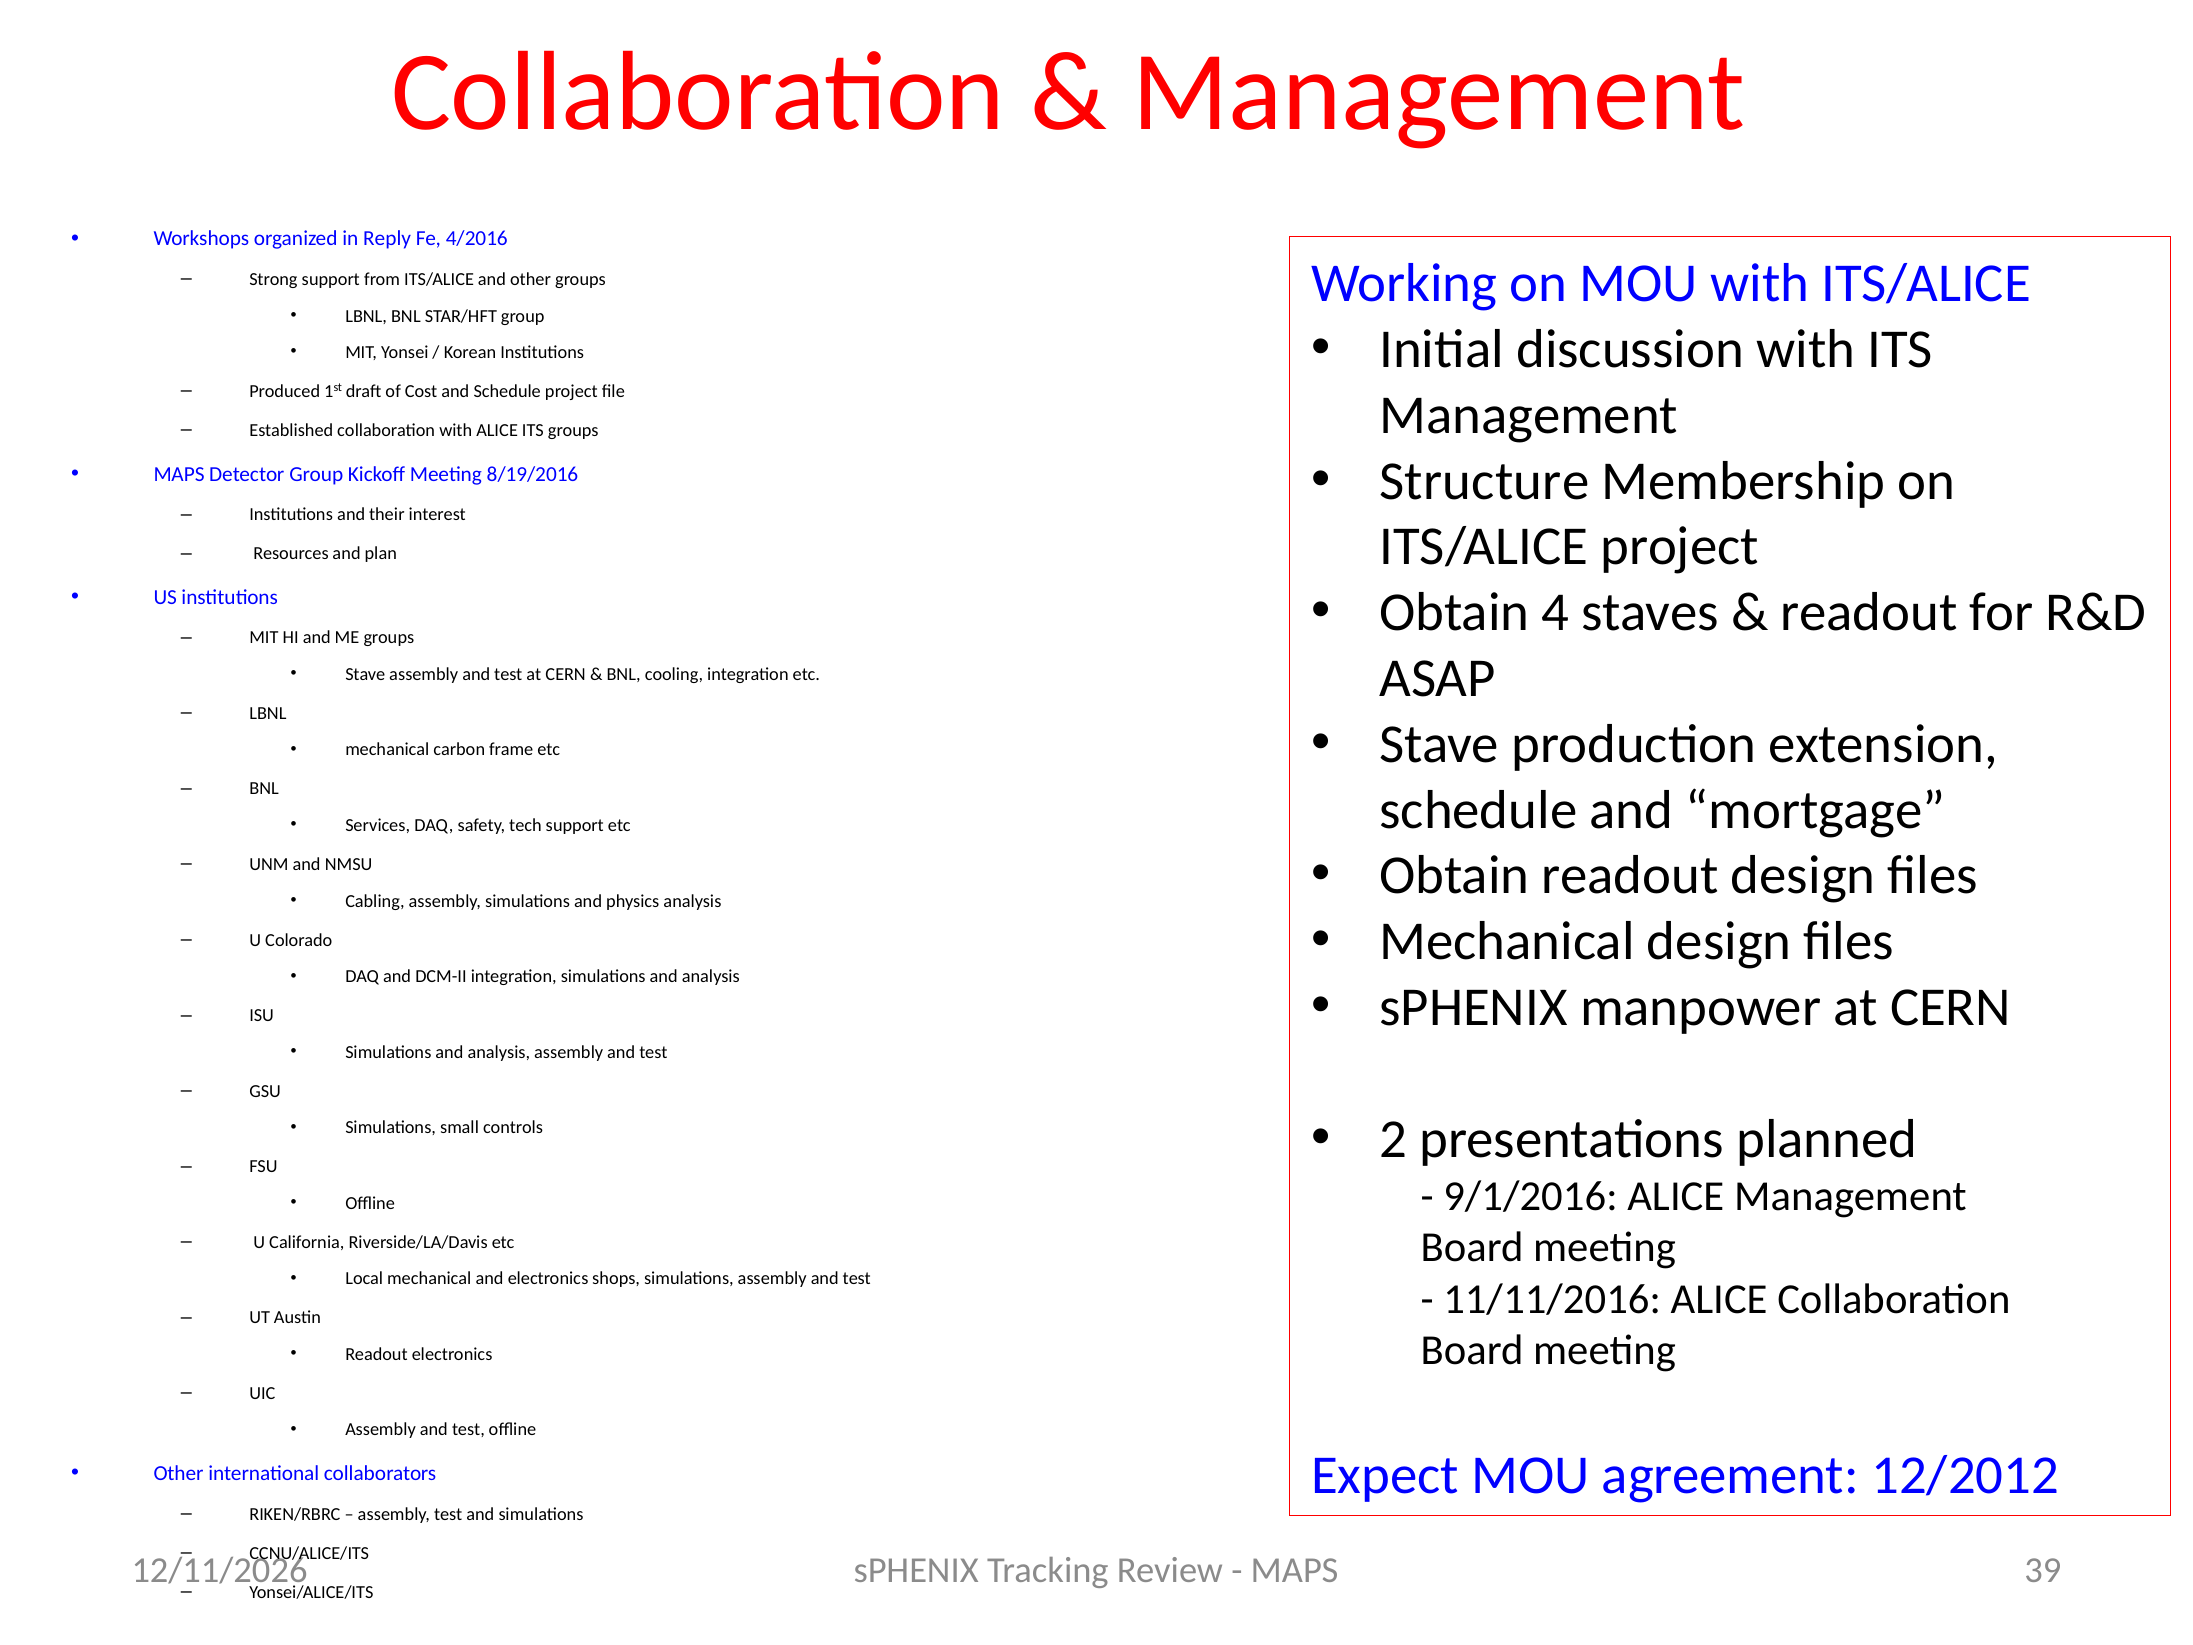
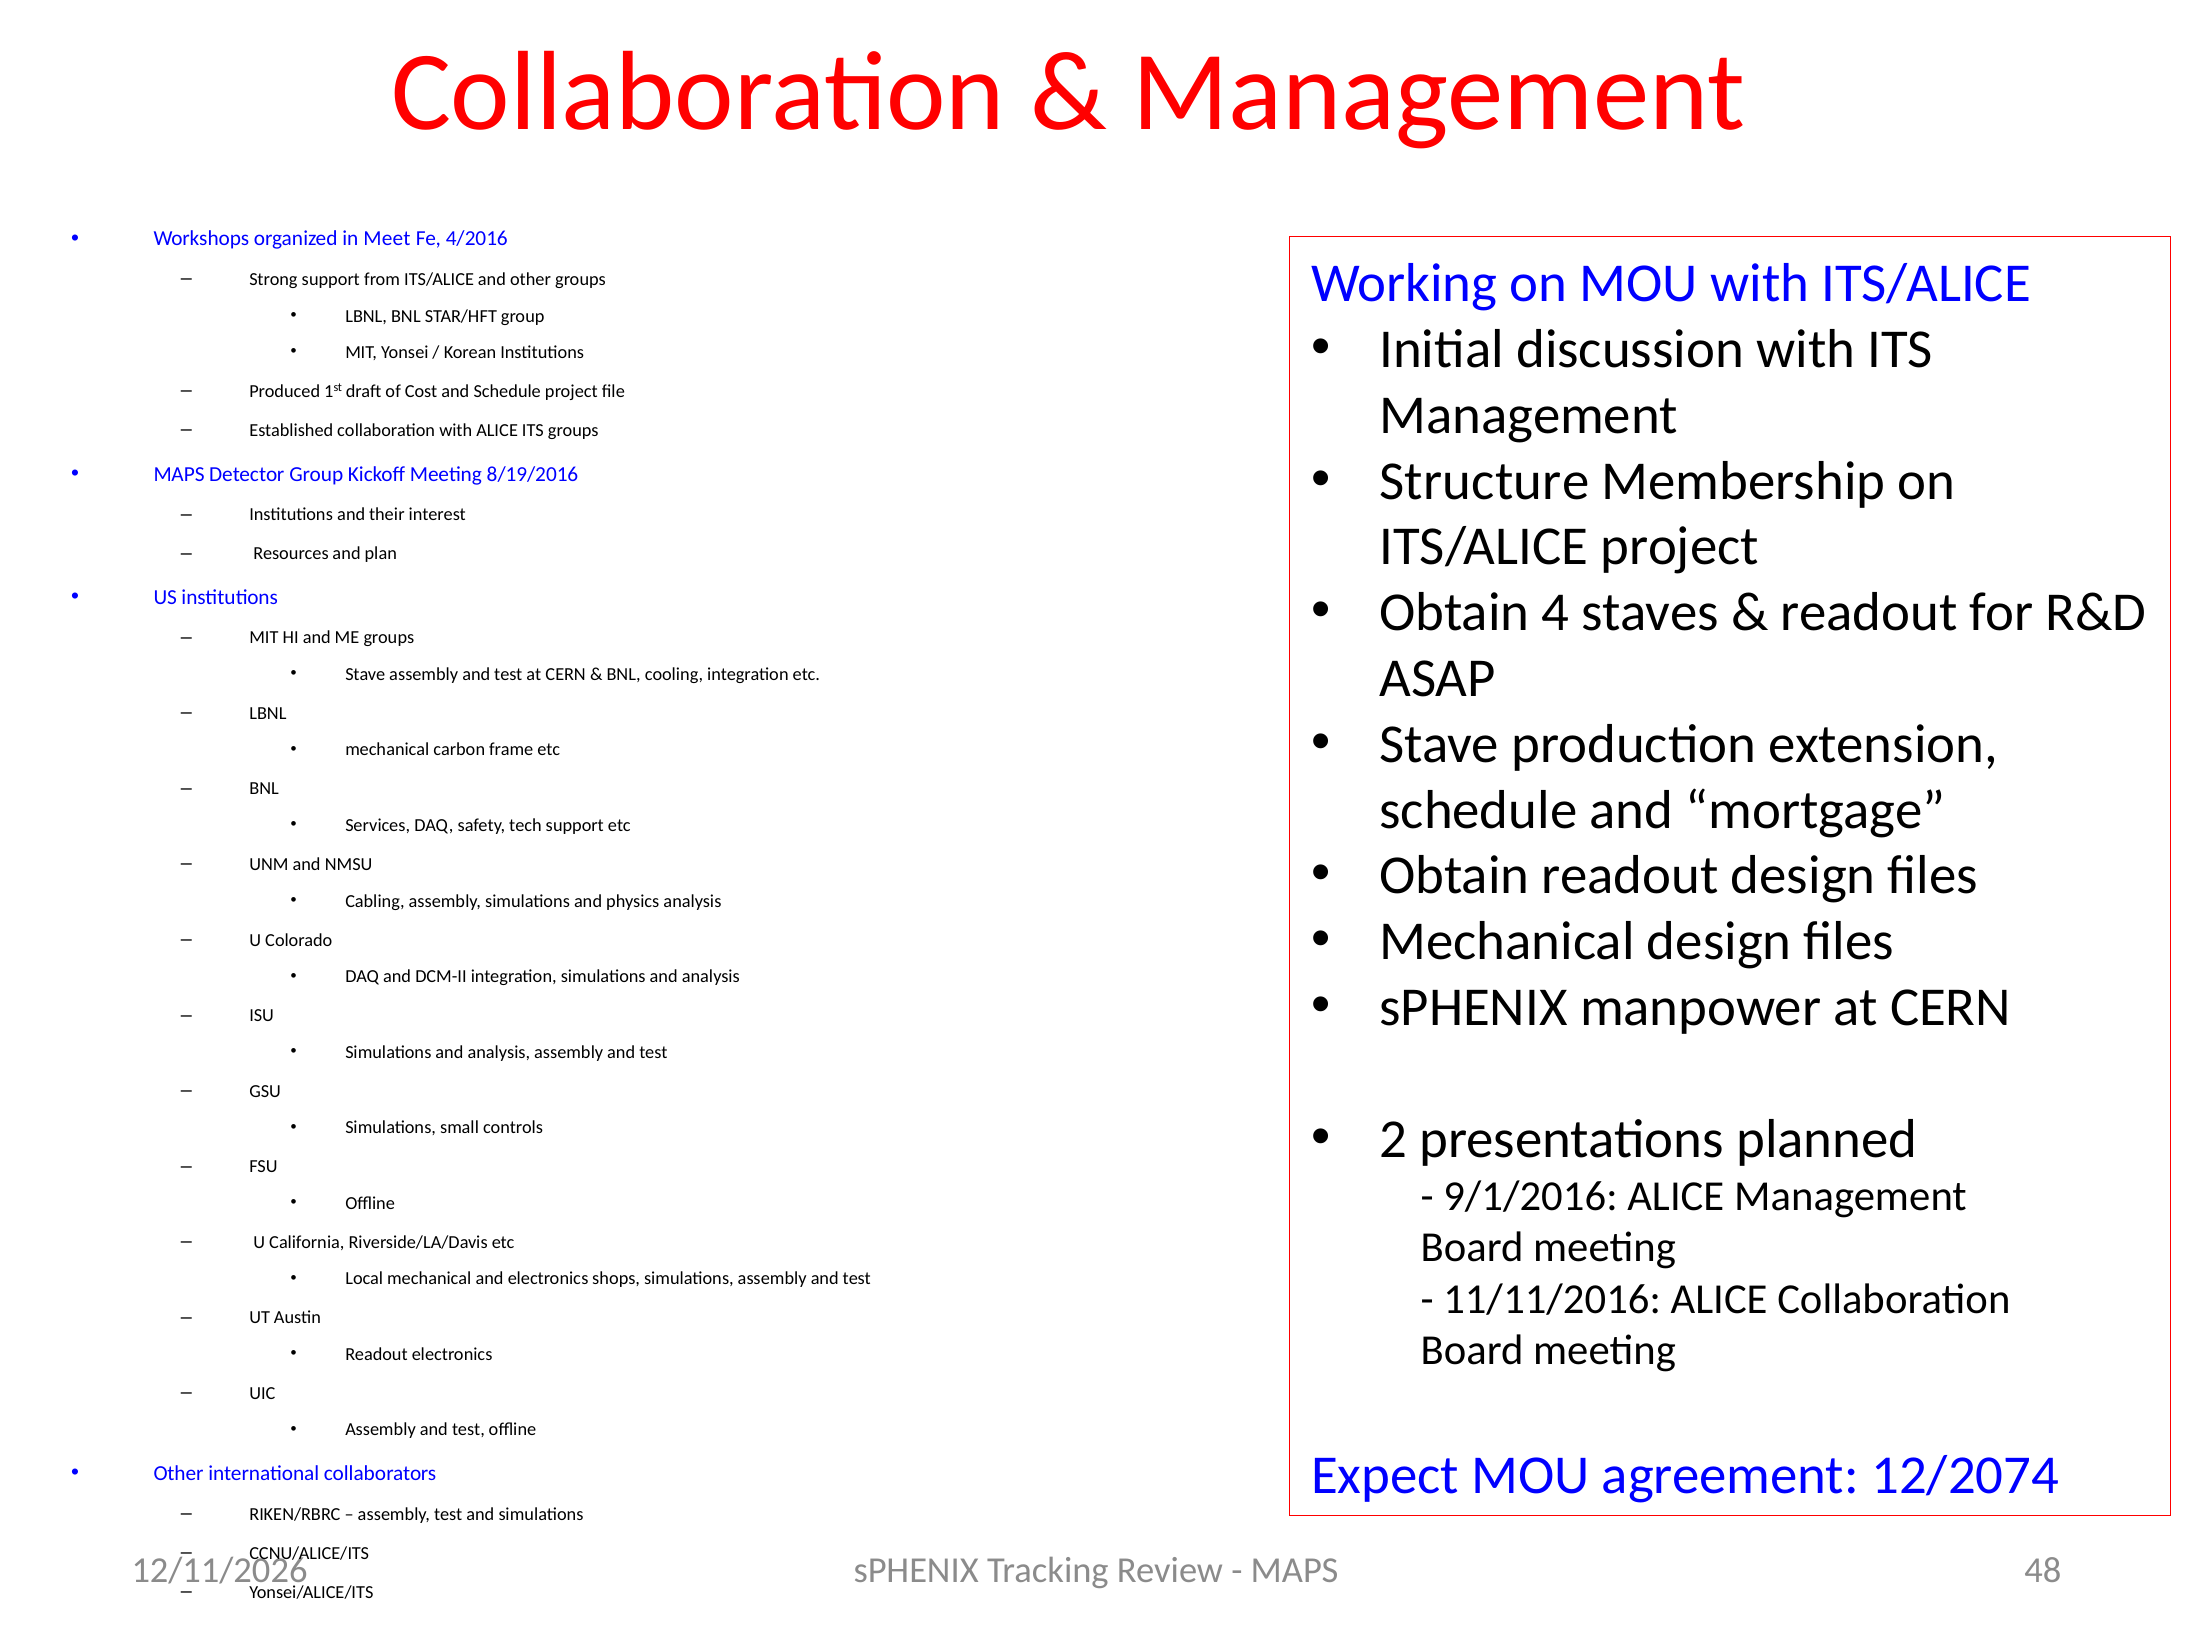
Reply: Reply -> Meet (387, 239)
12/2012: 12/2012 -> 12/2074 (1965, 1475)
39: 39 -> 48 (2043, 1570)
